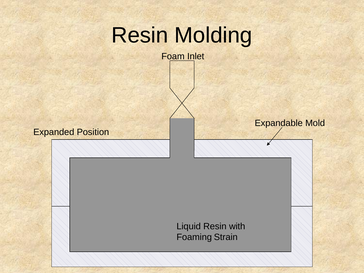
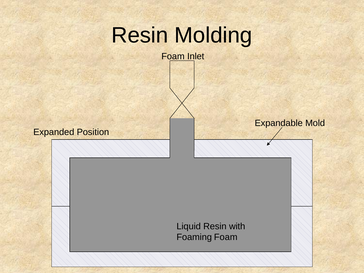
Foaming Strain: Strain -> Foam (226, 237)
